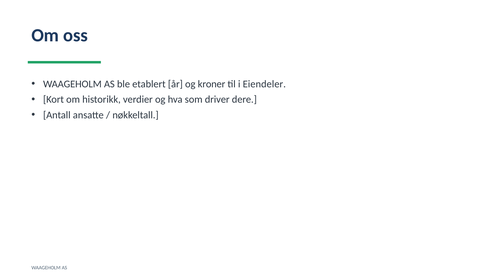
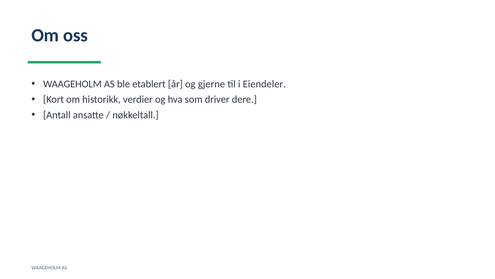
kroner: kroner -> gjerne (211, 84)
